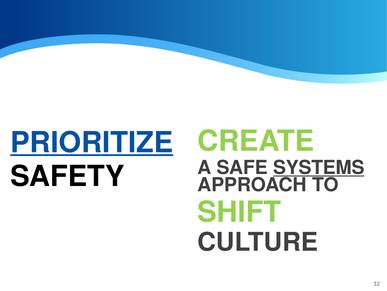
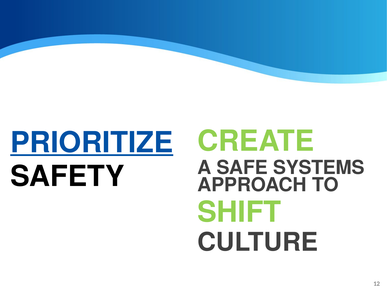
SYSTEMS underline: present -> none (319, 167)
